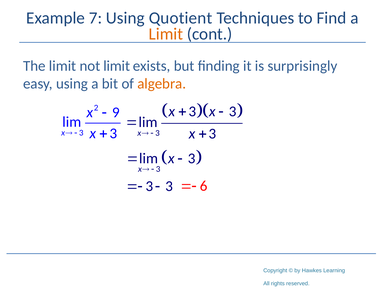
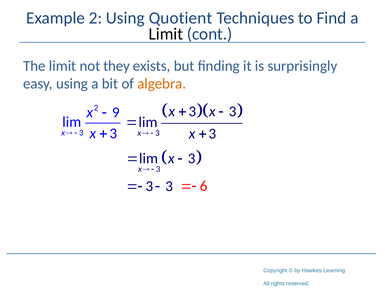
Example 7: 7 -> 2 (95, 18)
Limit colour: orange -> black (166, 34)
not limit: limit -> they (117, 66)
